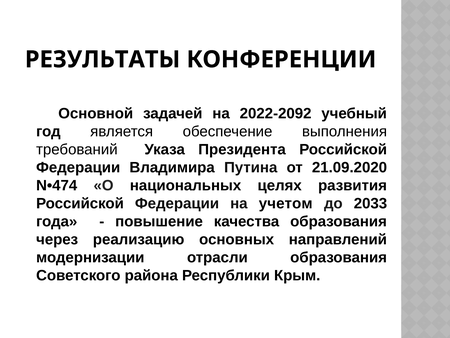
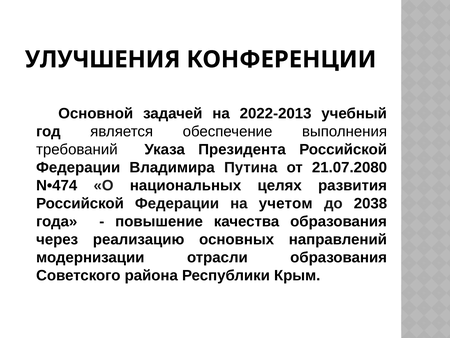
РЕЗУЛЬТАТЫ: РЕЗУЛЬТАТЫ -> УЛУЧШЕНИЯ (103, 59)
2022-2092: 2022-2092 -> 2022-2013 (276, 113)
21.09.2020: 21.09.2020 -> 21.07.2080 (350, 167)
2033: 2033 -> 2038 (370, 203)
